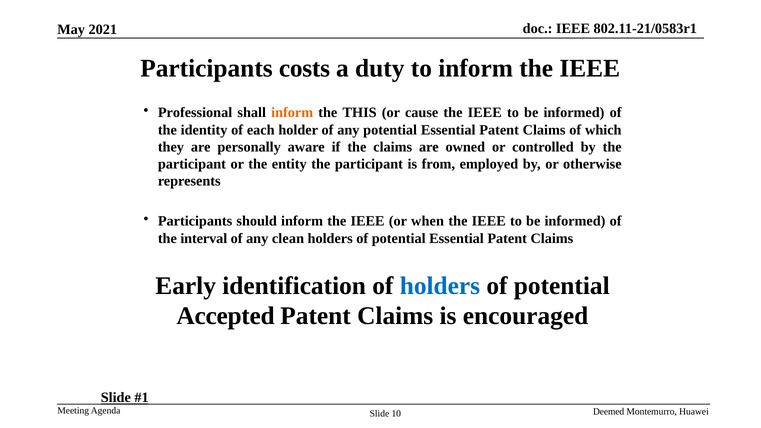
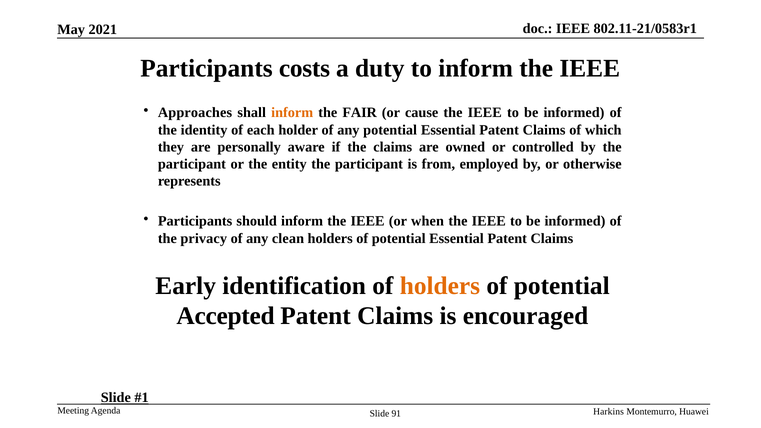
Professional: Professional -> Approaches (195, 113)
THIS: THIS -> FAIR (360, 113)
interval: interval -> privacy (204, 238)
holders colour: blue -> orange (440, 286)
Deemed: Deemed -> Harkins (609, 411)
10: 10 -> 91 (396, 413)
